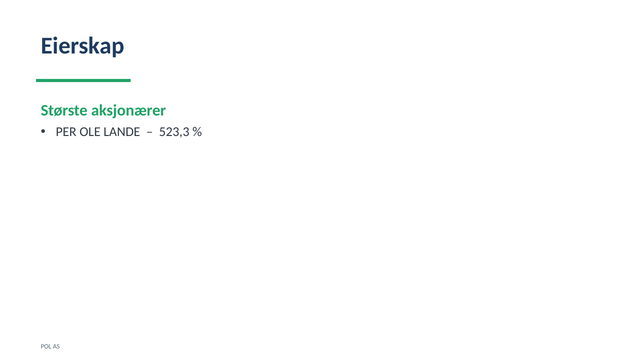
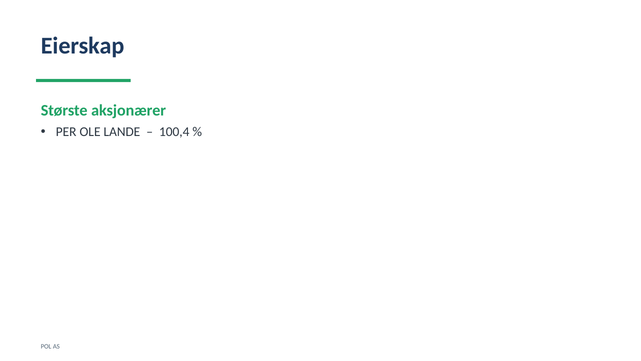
523,3: 523,3 -> 100,4 (174, 132)
